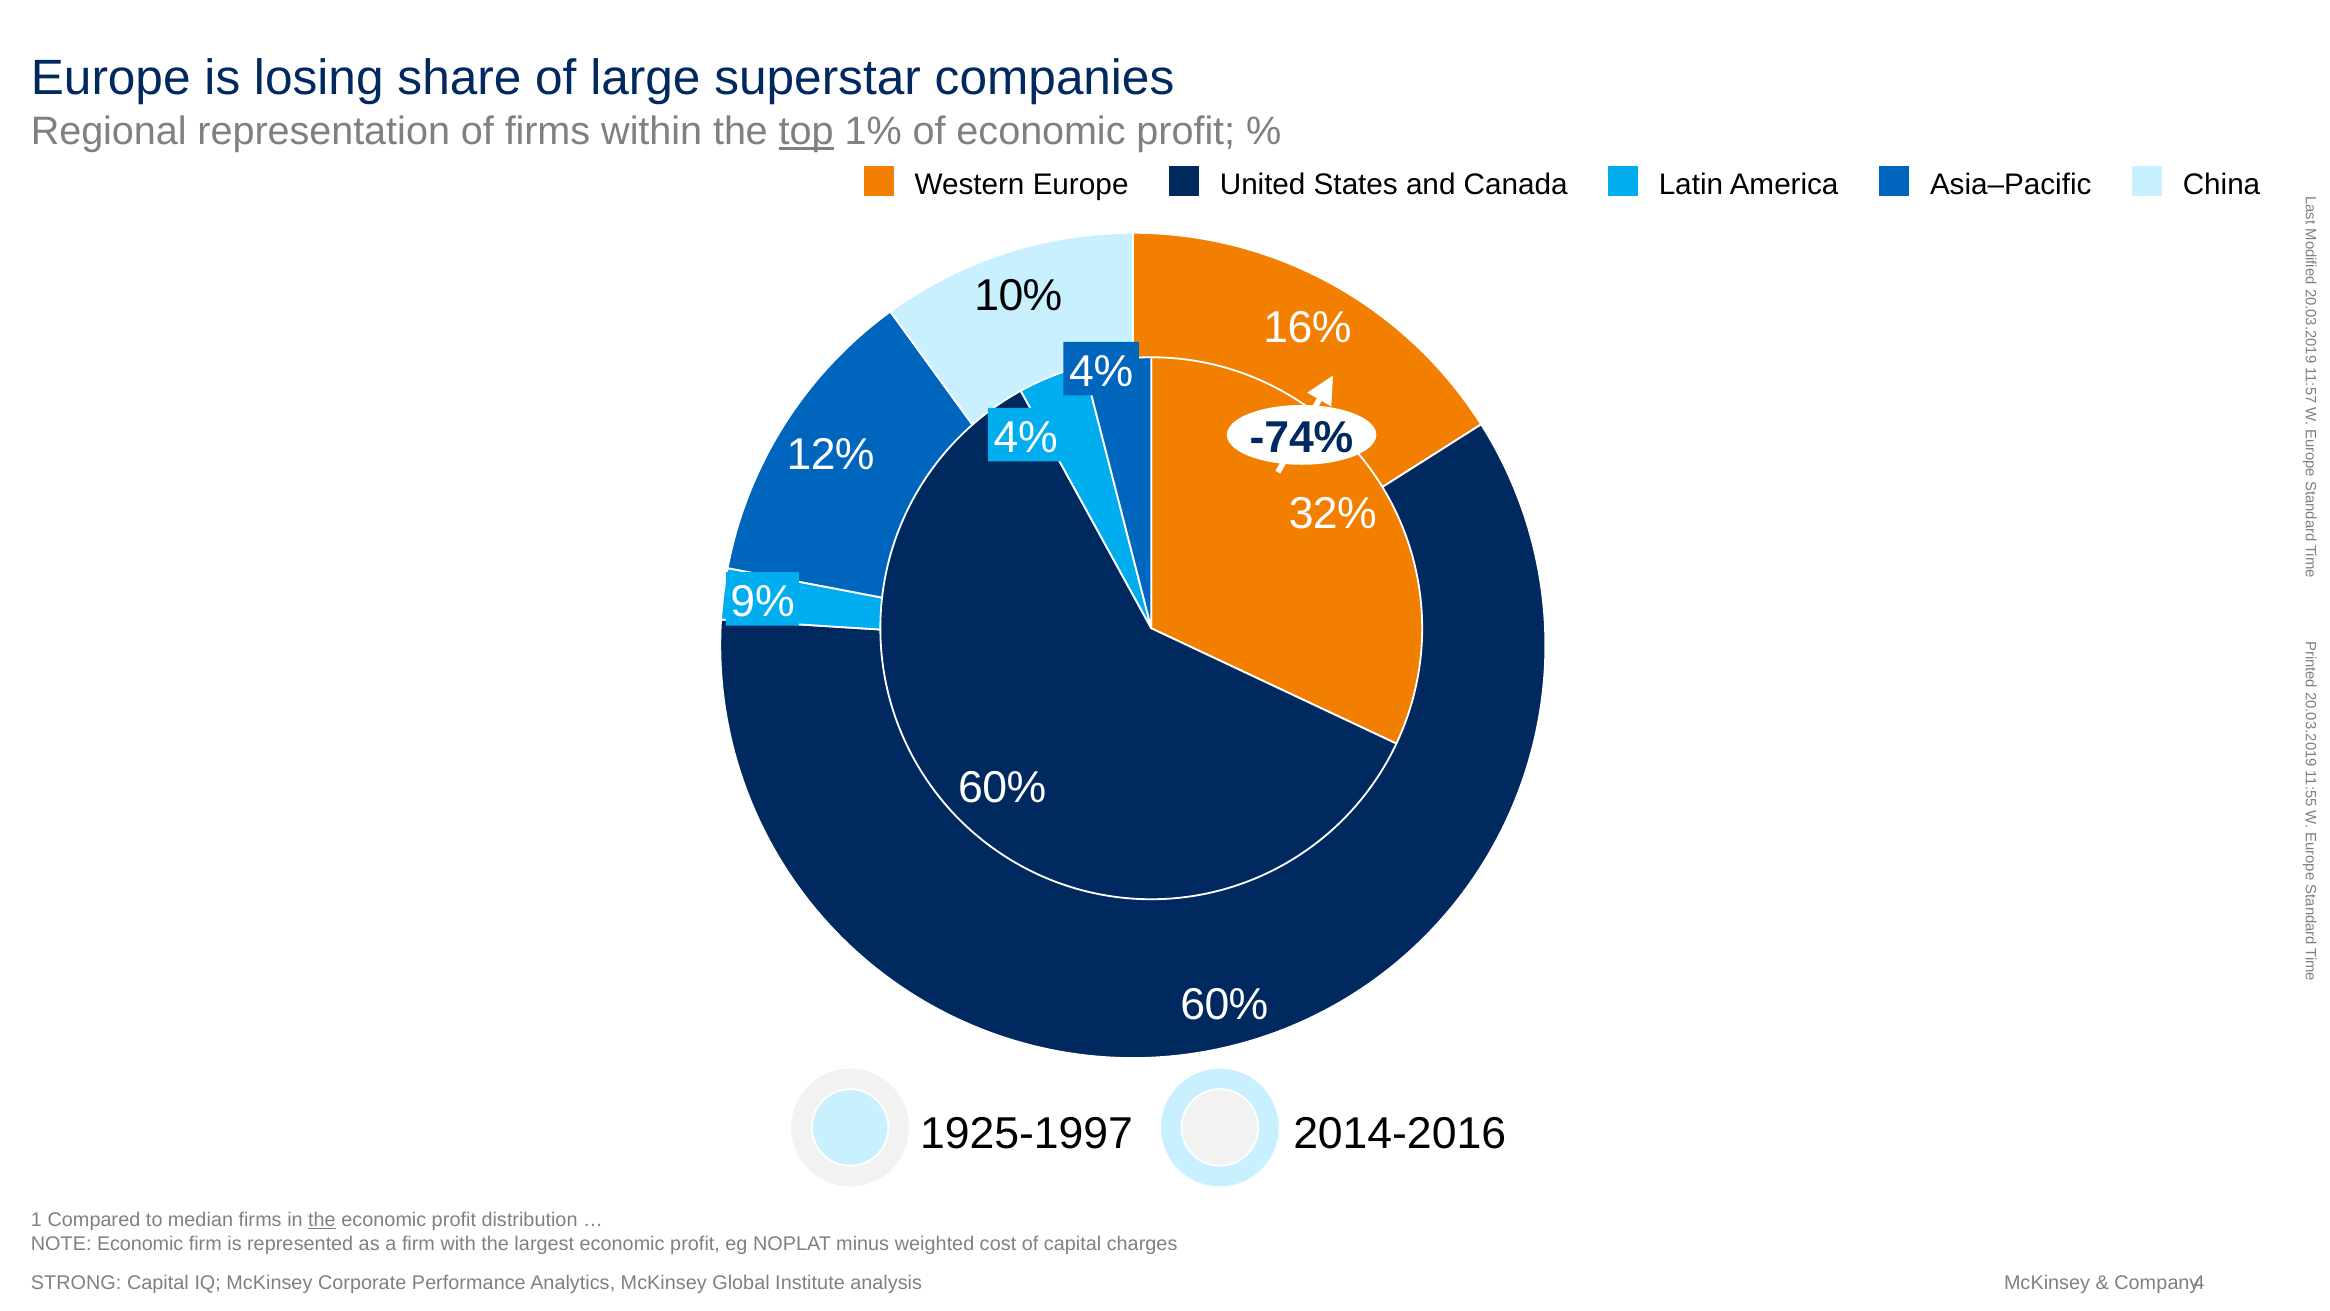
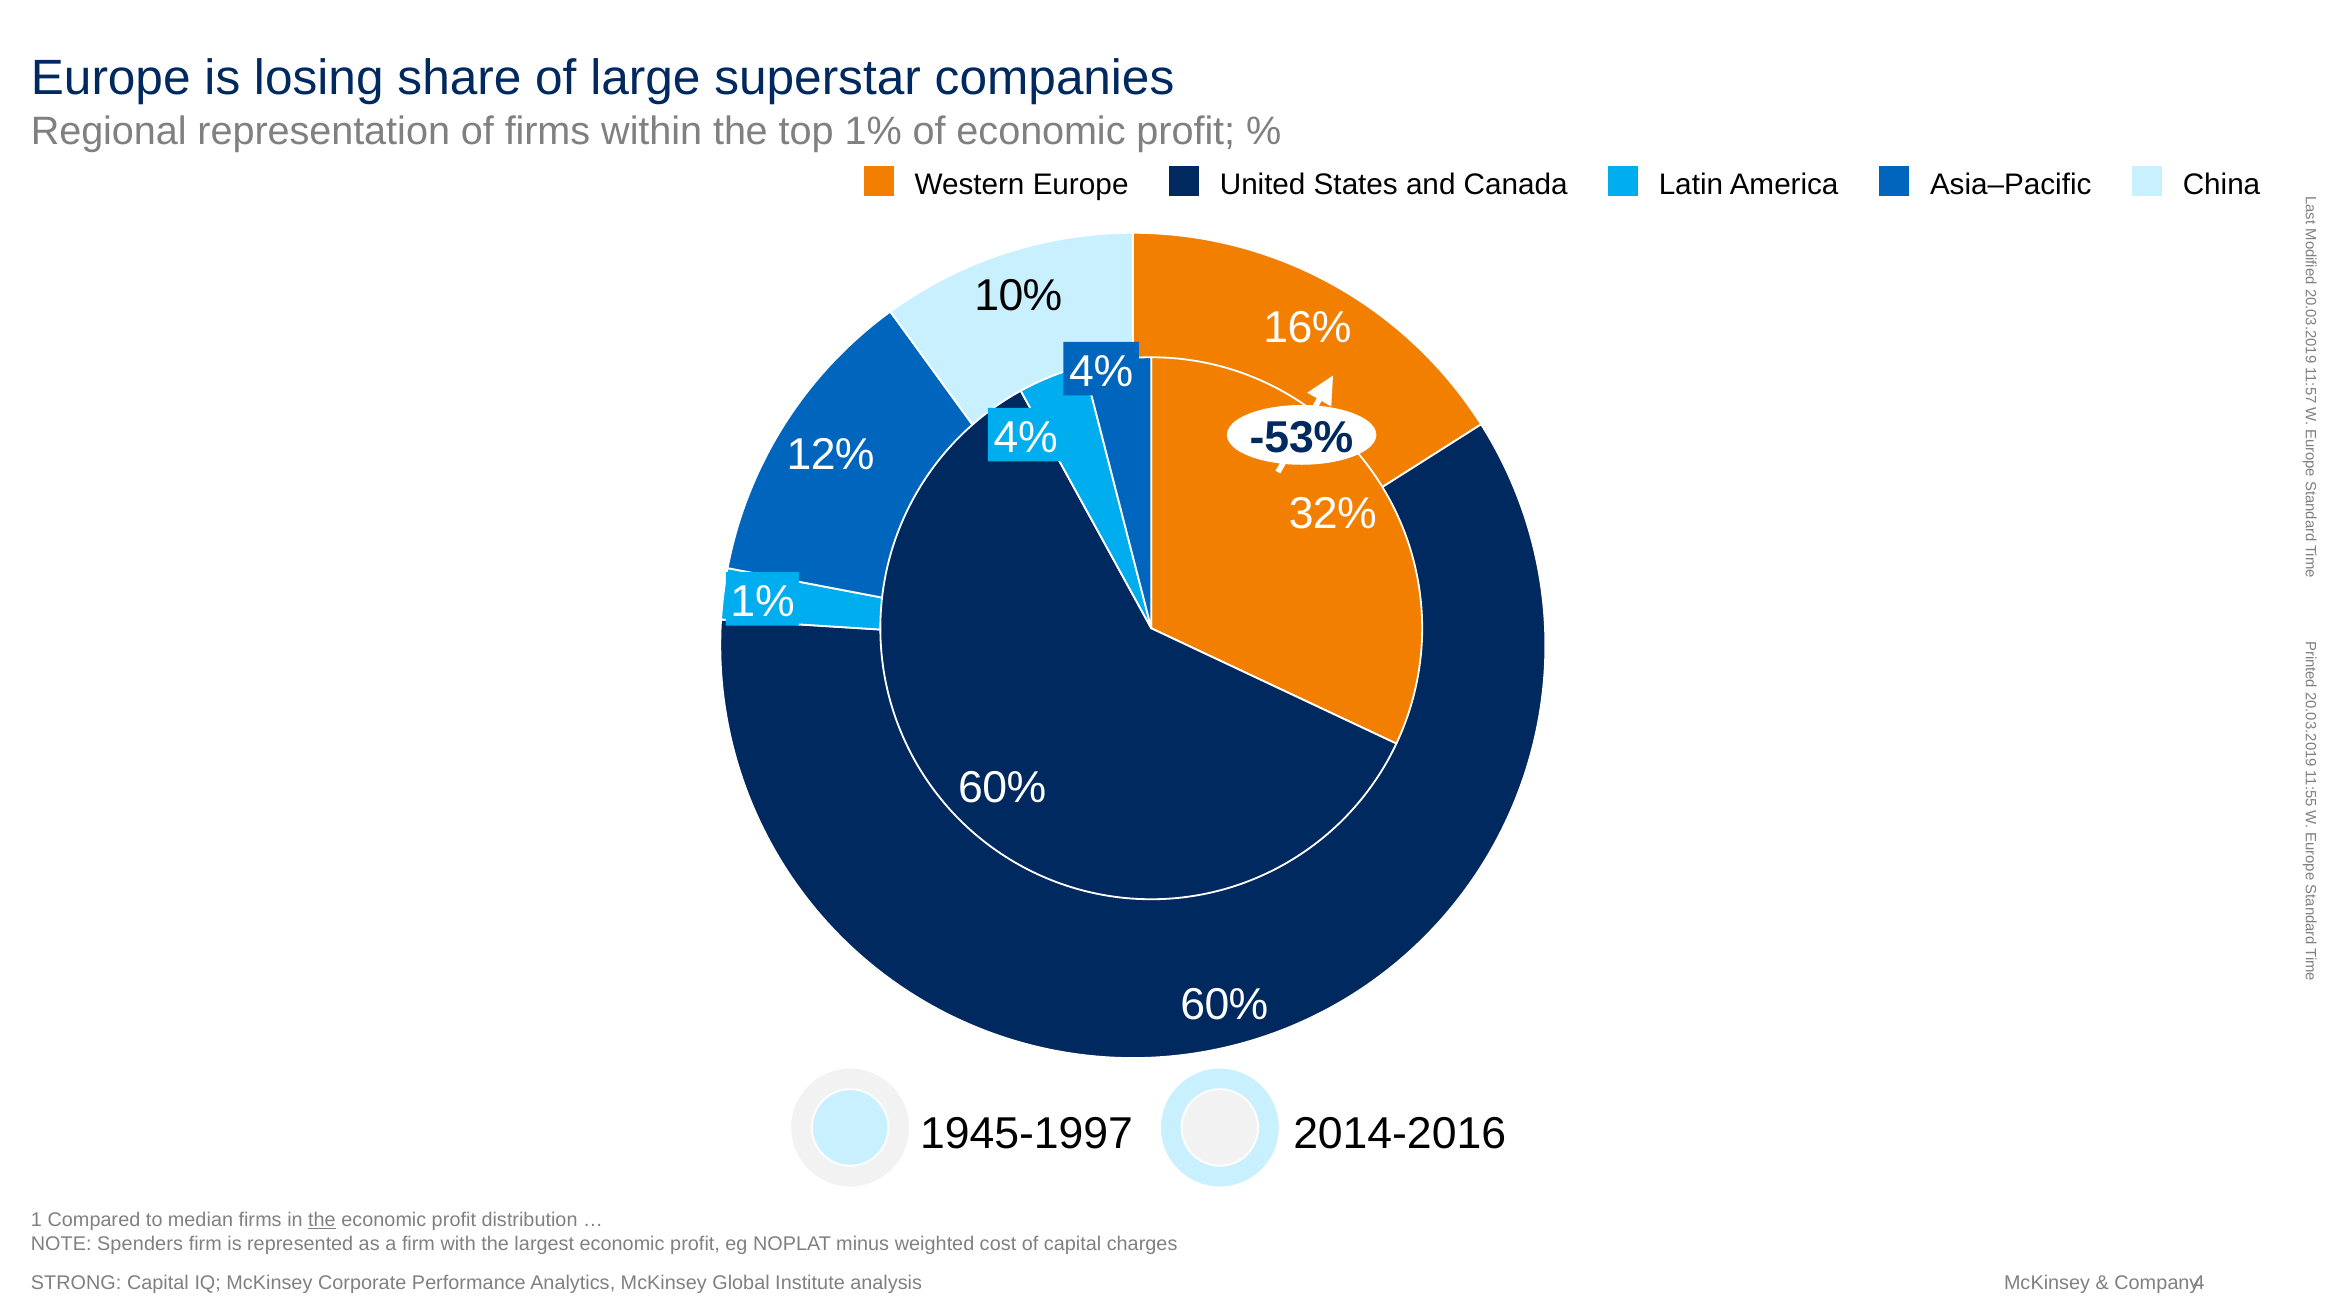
top underline: present -> none (806, 131)
-74%: -74% -> -53% (1301, 438)
9%: 9% -> 1% (763, 602)
1925-1997: 1925-1997 -> 1945-1997 (1027, 1133)
NOTE Economic: Economic -> Spenders (140, 1243)
